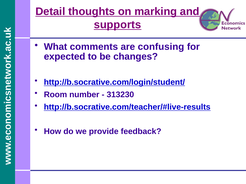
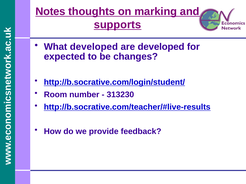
Detail: Detail -> Notes (50, 12)
What comments: comments -> developed (94, 47)
are confusing: confusing -> developed (161, 47)
